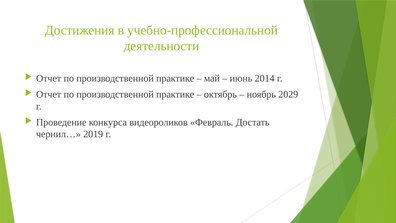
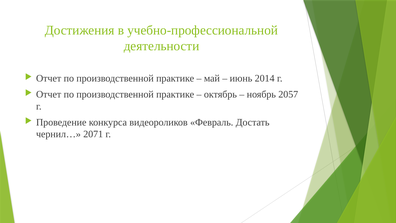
2029: 2029 -> 2057 (288, 94)
2019: 2019 -> 2071 (93, 134)
